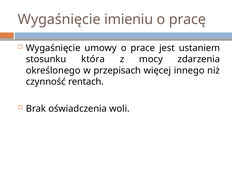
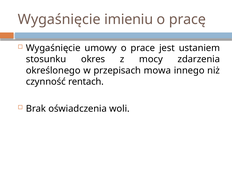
która: która -> okres (93, 59)
więcej: więcej -> mowa (157, 70)
